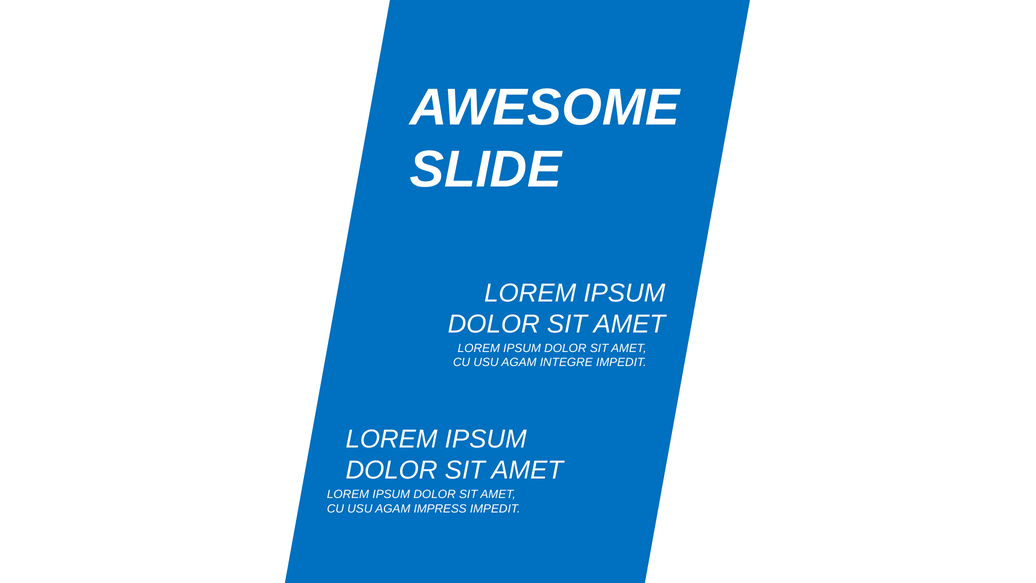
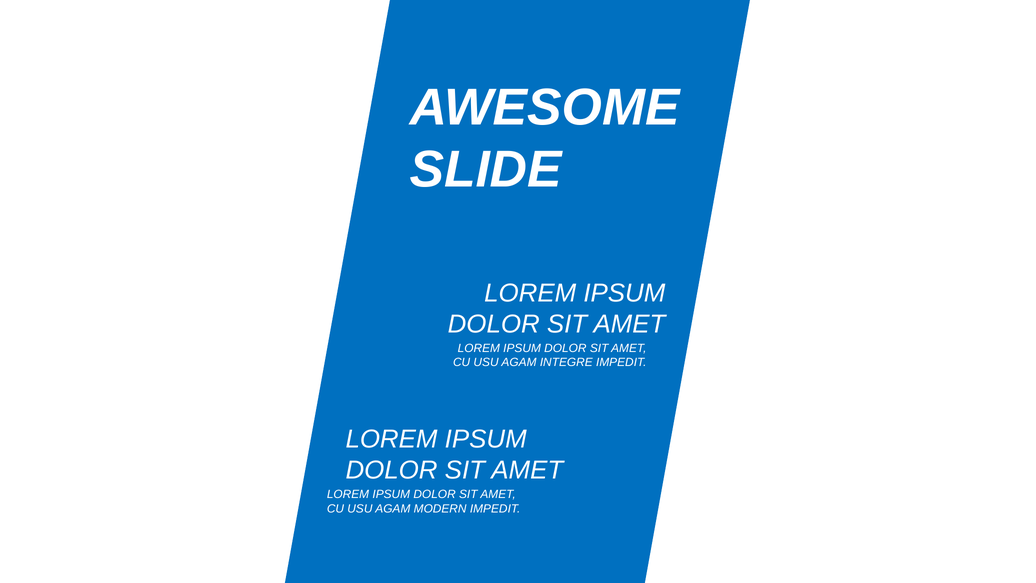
IMPRESS: IMPRESS -> MODERN (440, 508)
